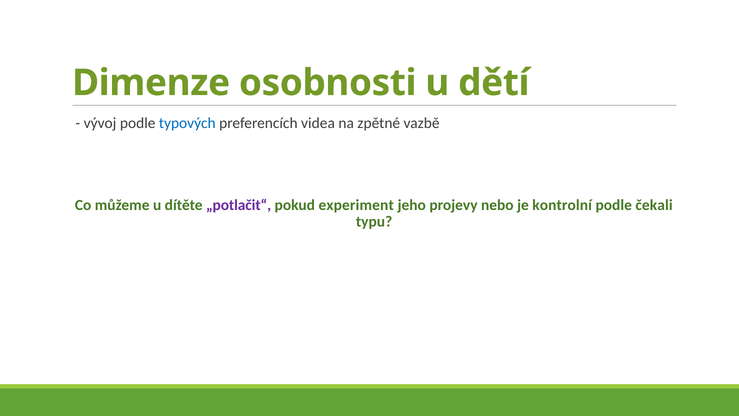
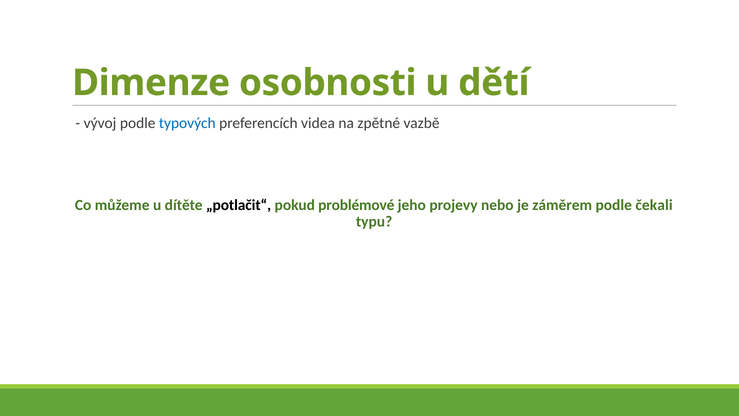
„potlačit“ colour: purple -> black (239, 205)
experiment: experiment -> problémové (356, 205)
kontrolní: kontrolní -> záměrem (562, 205)
